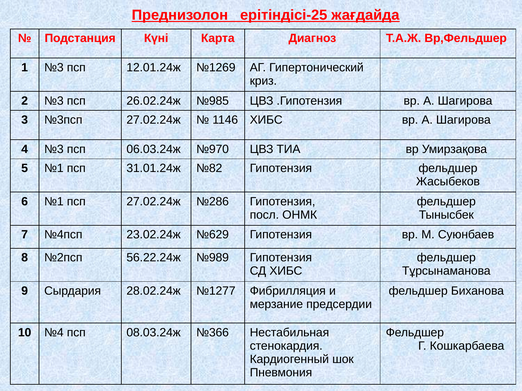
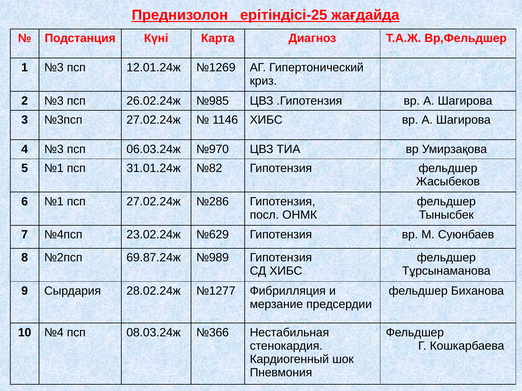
56.22.24ж: 56.22.24ж -> 69.87.24ж (154, 258)
